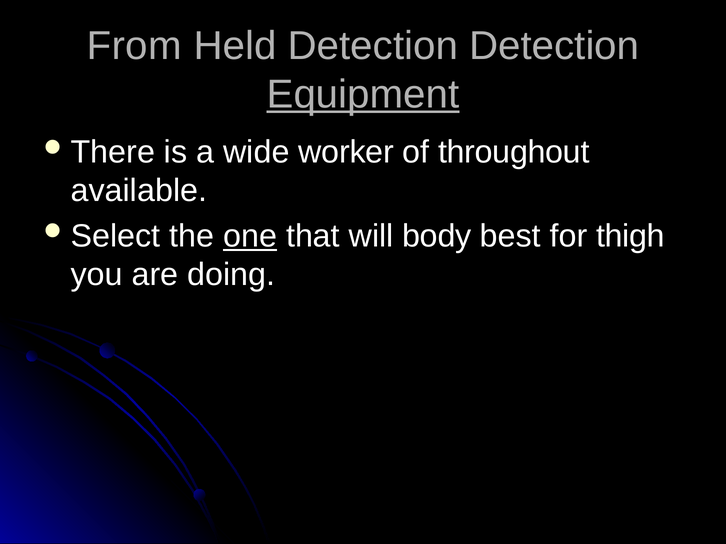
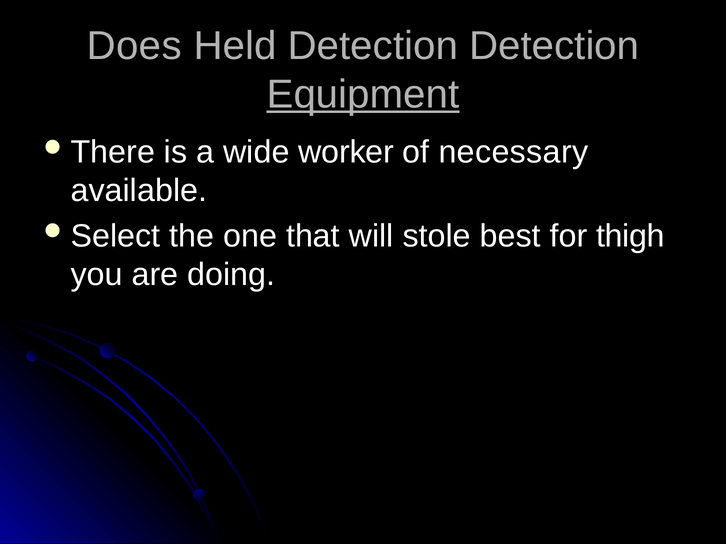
From: From -> Does (134, 46)
throughout: throughout -> necessary (514, 152)
one underline: present -> none (250, 236)
body: body -> stole (437, 236)
